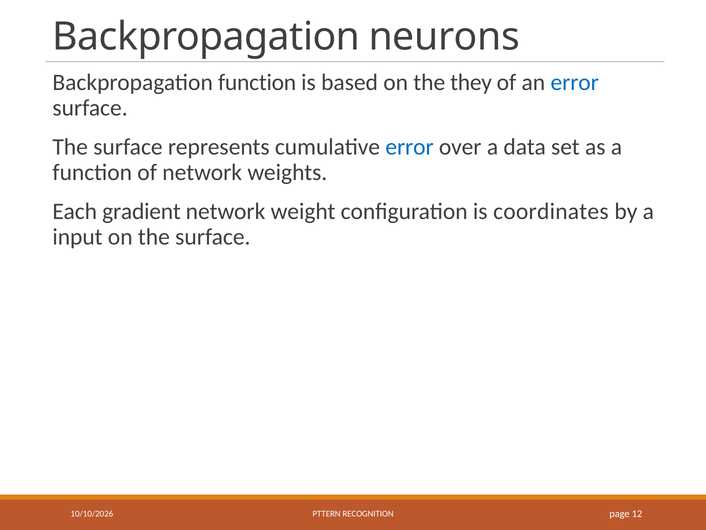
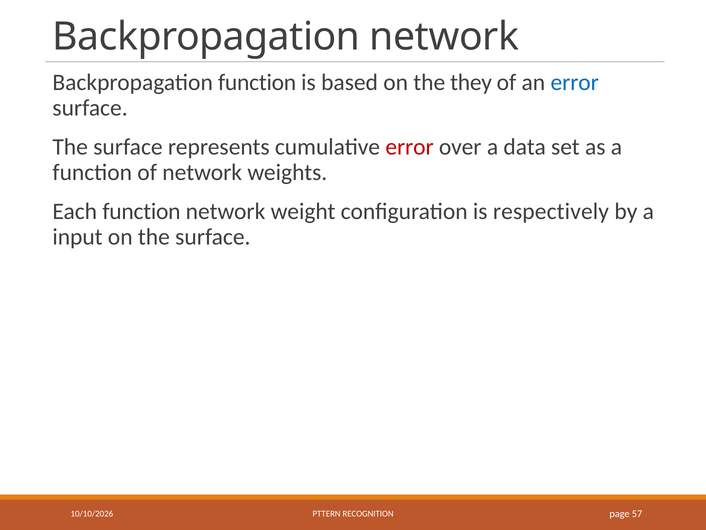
Backpropagation neurons: neurons -> network (444, 37)
error colour: blue -> red (410, 147)
Each gradient: gradient -> function (141, 211)
coordinates: coordinates -> respectively (551, 211)
12: 12 -> 57 (637, 513)
